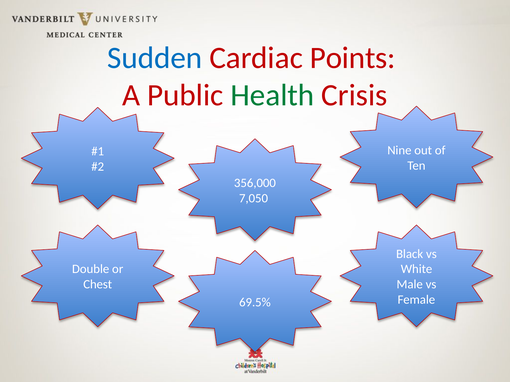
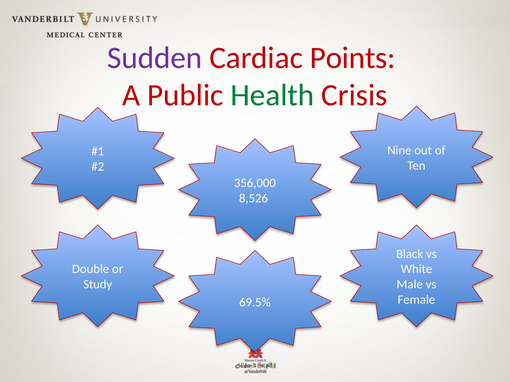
Sudden colour: blue -> purple (155, 58)
7,050: 7,050 -> 8,526 (253, 198)
Chest: Chest -> Study (98, 285)
